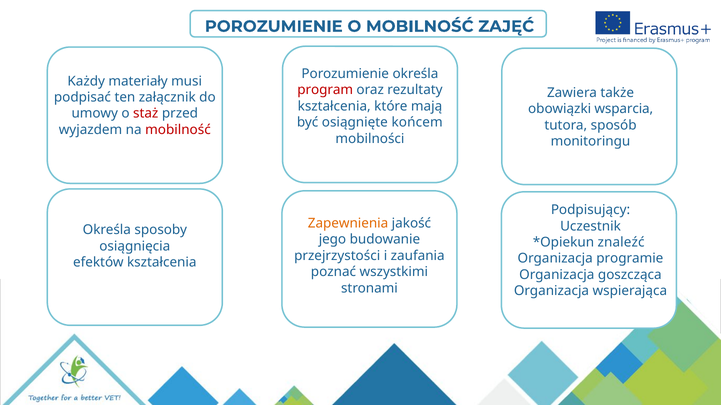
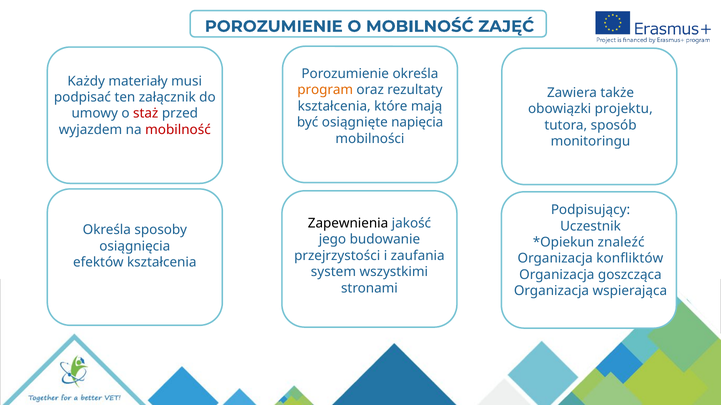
program colour: red -> orange (325, 90)
wsparcia: wsparcia -> projektu (624, 109)
końcem: końcem -> napięcia (417, 123)
Zapewnienia colour: orange -> black (348, 224)
programie: programie -> konfliktów (630, 259)
poznać: poznać -> system (333, 272)
